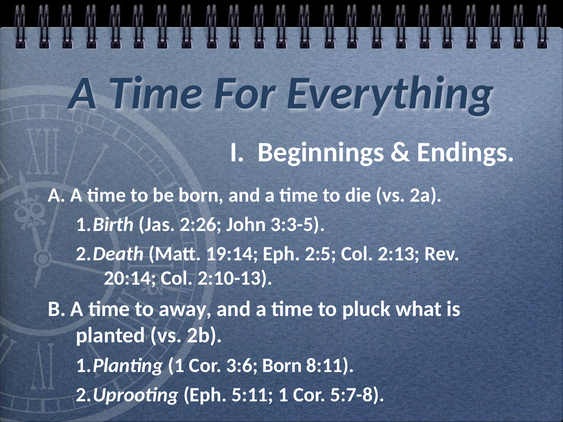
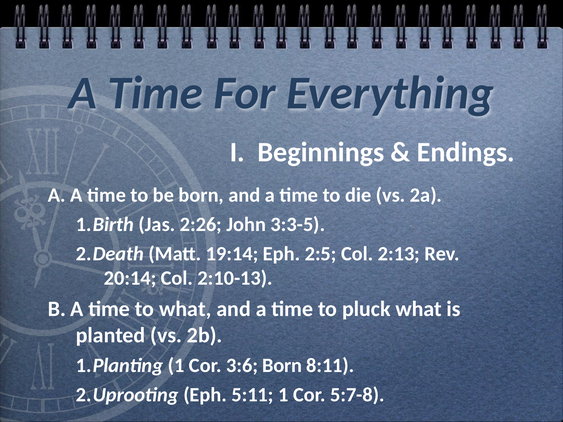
to away: away -> what (185, 309)
